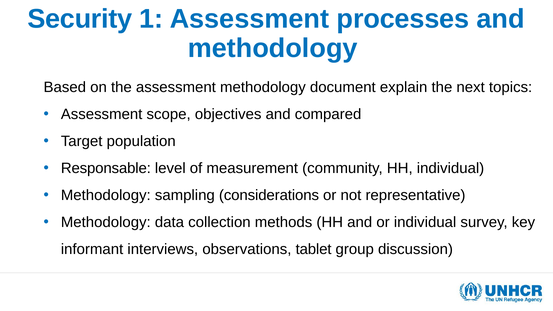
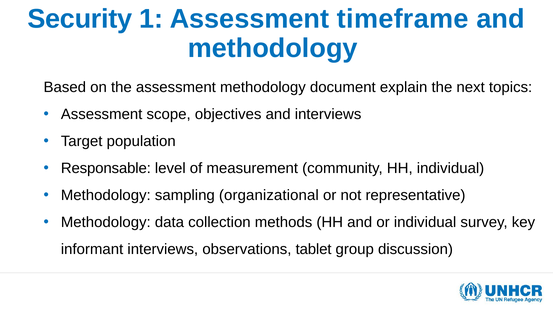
processes: processes -> timeframe (403, 19)
and compared: compared -> interviews (328, 114)
considerations: considerations -> organizational (269, 195)
